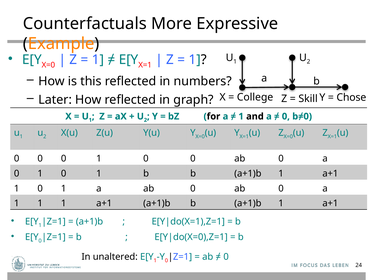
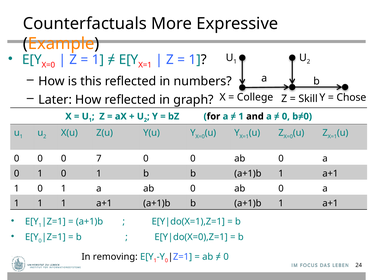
0 0 1: 1 -> 7 (99, 158)
unaltered: unaltered -> removing (115, 257)
